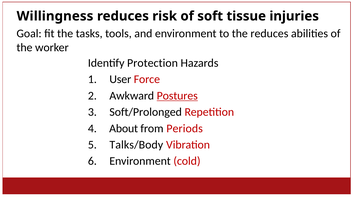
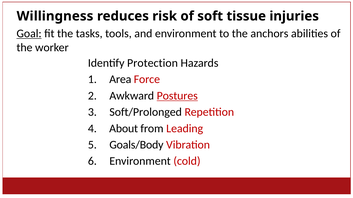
Goal underline: none -> present (29, 34)
the reduces: reduces -> anchors (269, 34)
User: User -> Area (120, 80)
Periods: Periods -> Leading (185, 129)
Talks/Body: Talks/Body -> Goals/Body (136, 145)
